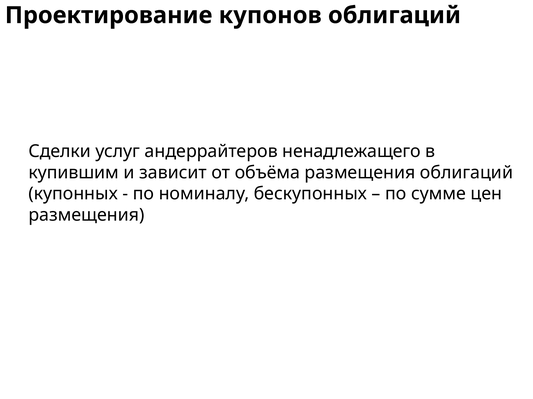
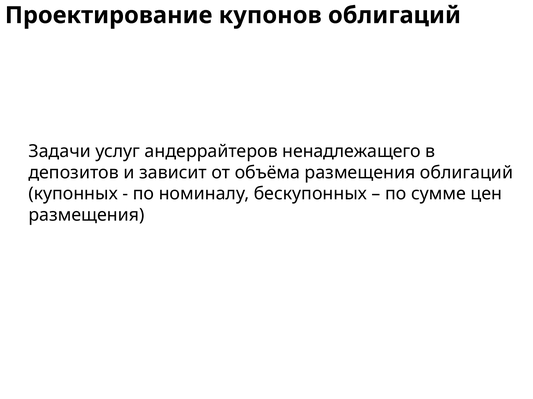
Сделки: Сделки -> Задачи (60, 151)
купившим: купившим -> депозитов (74, 173)
